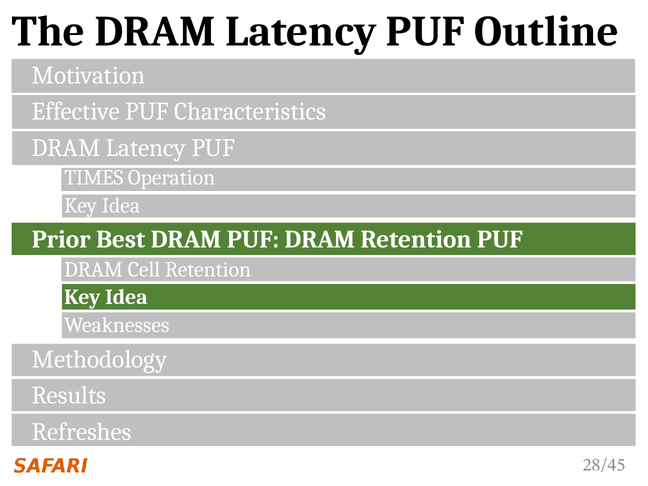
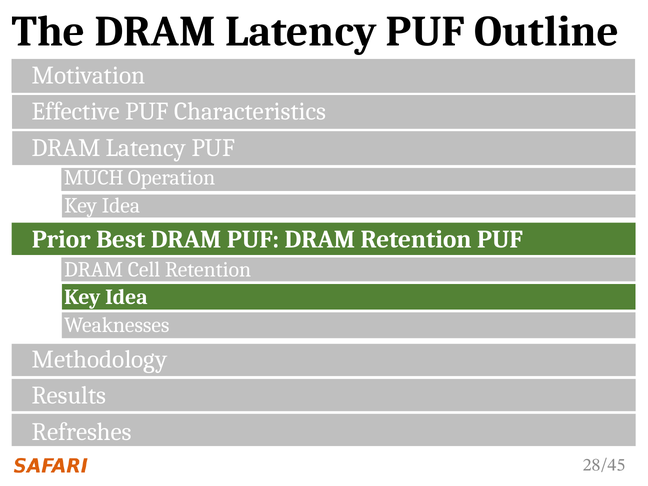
TIMES: TIMES -> MUCH (94, 178)
